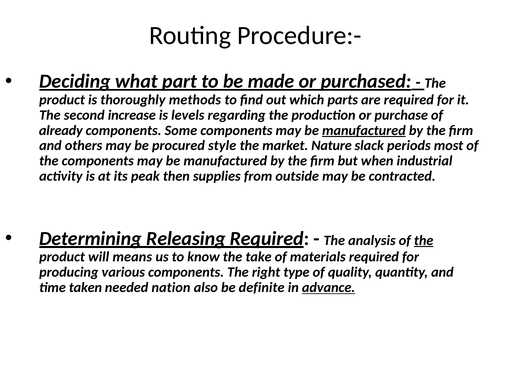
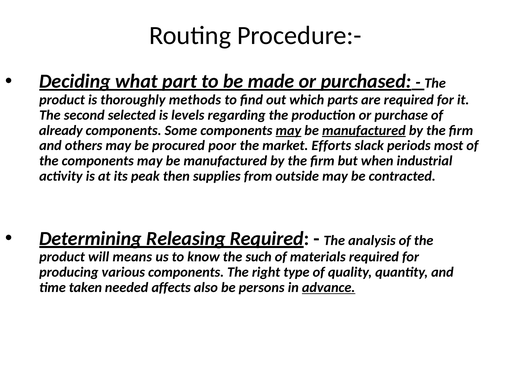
increase: increase -> selected (132, 115)
may underline: none -> present (288, 130)
style: style -> poor (222, 146)
Nature: Nature -> Efforts (331, 146)
the underline: present -> none (424, 241)
take: take -> such (259, 257)
nation: nation -> affects (171, 288)
definite: definite -> persons (262, 288)
